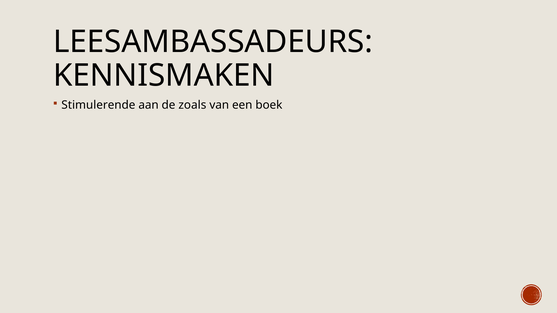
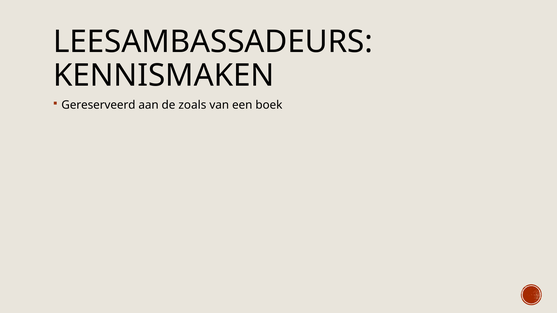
Stimulerende: Stimulerende -> Gereserveerd (98, 105)
